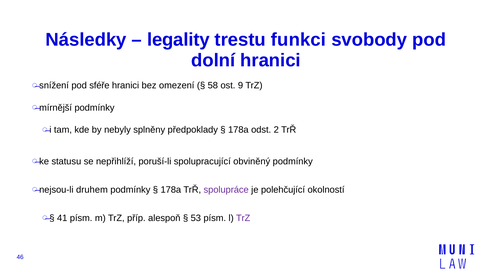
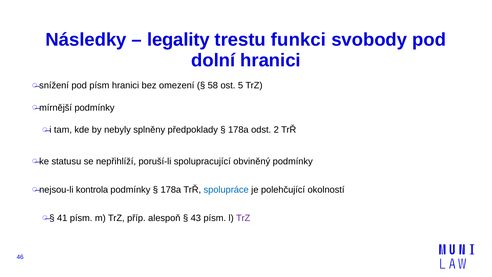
pod sféře: sféře -> písm (99, 86)
9: 9 -> 5 (240, 86)
druhem: druhem -> kontrola (92, 189)
spolupráce colour: purple -> blue (226, 189)
53: 53 -> 43 (196, 218)
